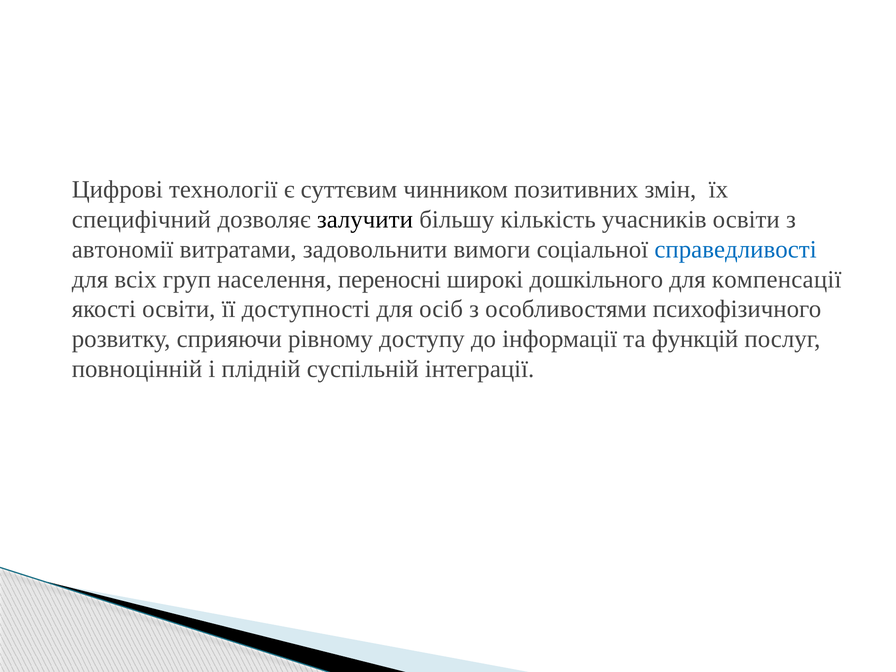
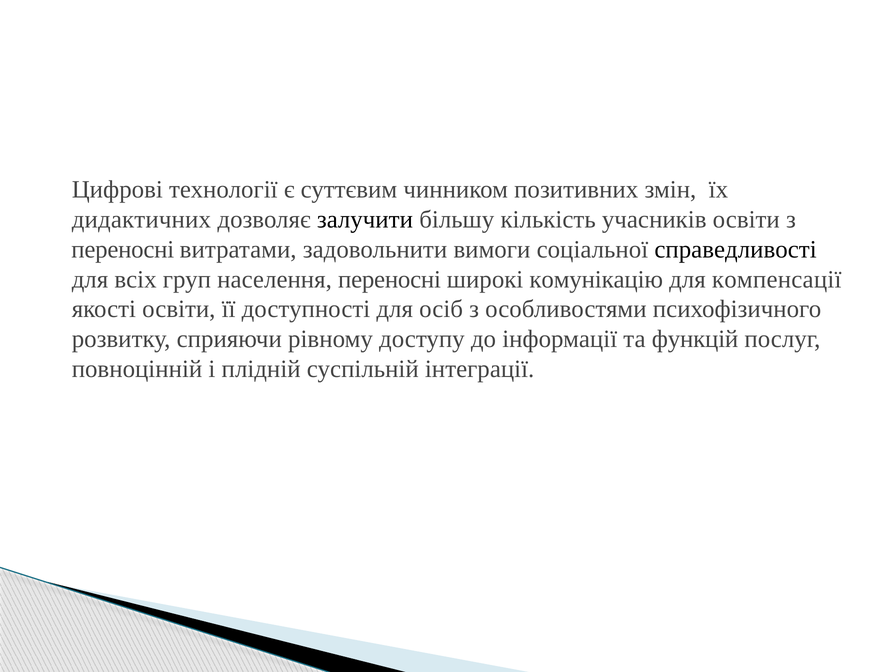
специфічний: специфічний -> дидактичних (141, 220)
автономії: автономії -> переносні (123, 249)
справедливості colour: blue -> black (736, 249)
дошкільного: дошкільного -> комунікацію (596, 279)
